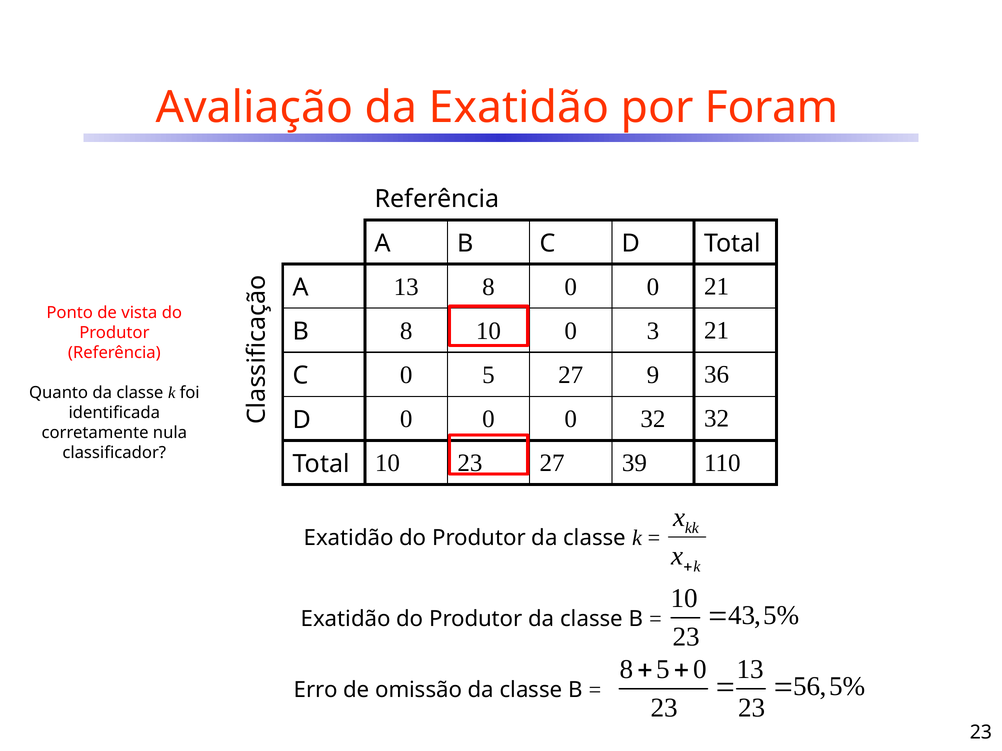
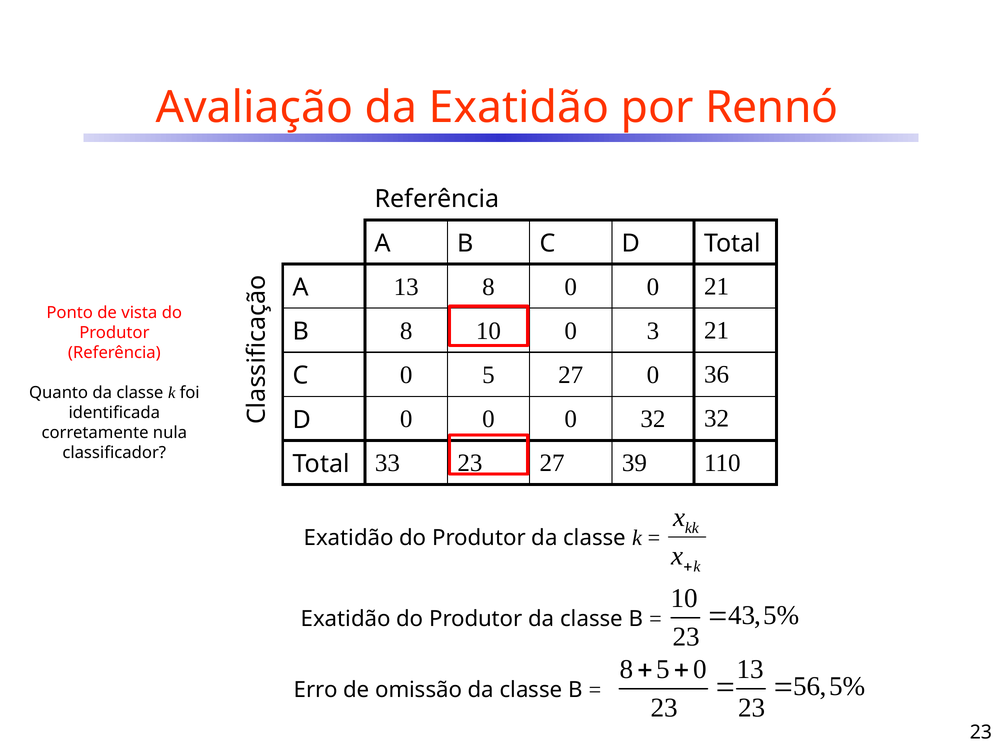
Foram: Foram -> Rennó (772, 107)
27 9: 9 -> 0 (653, 375)
Total 10: 10 -> 33 (387, 463)
